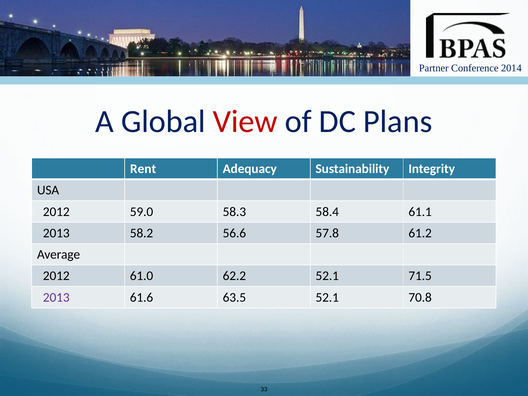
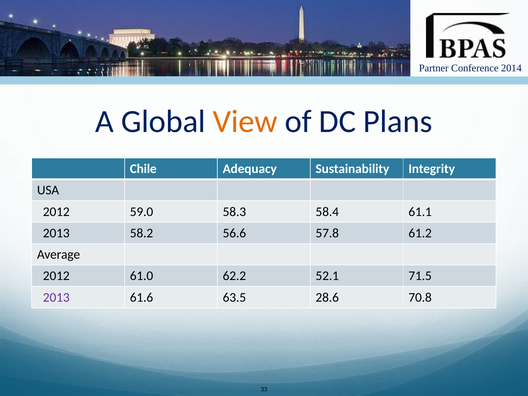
View colour: red -> orange (245, 122)
Rent: Rent -> Chile (143, 169)
63.5 52.1: 52.1 -> 28.6 (327, 297)
